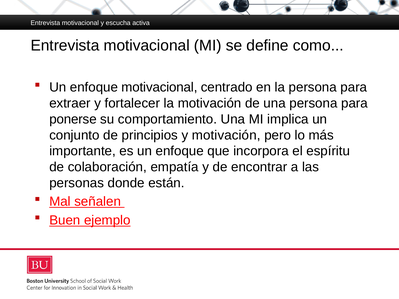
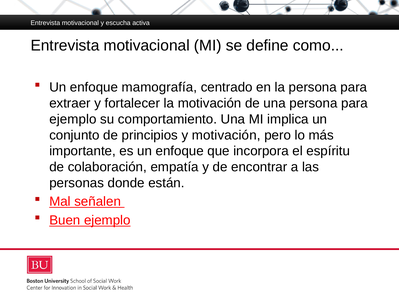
enfoque motivacional: motivacional -> mamografía (159, 87)
ponerse: ponerse -> ejemplo (73, 119)
